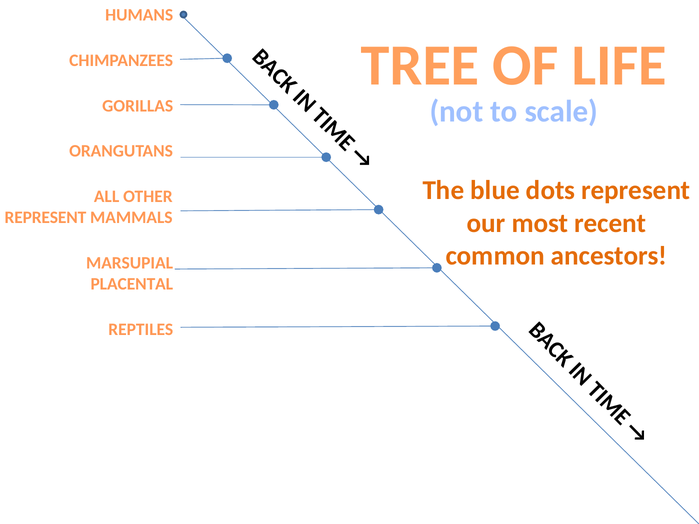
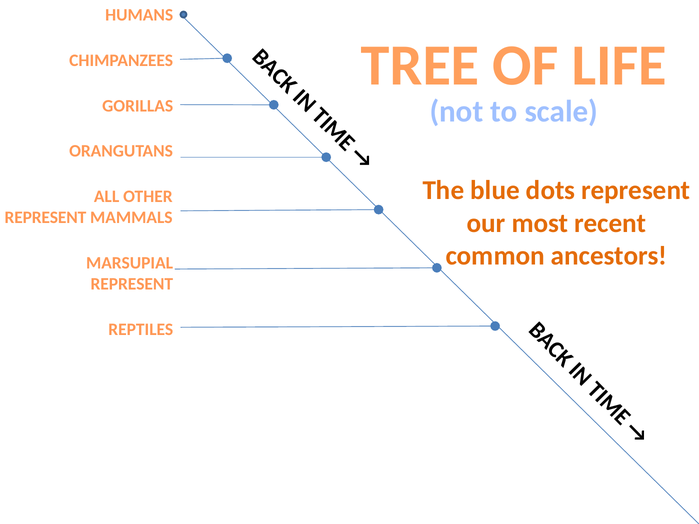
PLACENTAL: PLACENTAL -> REPRESENT (132, 284)
